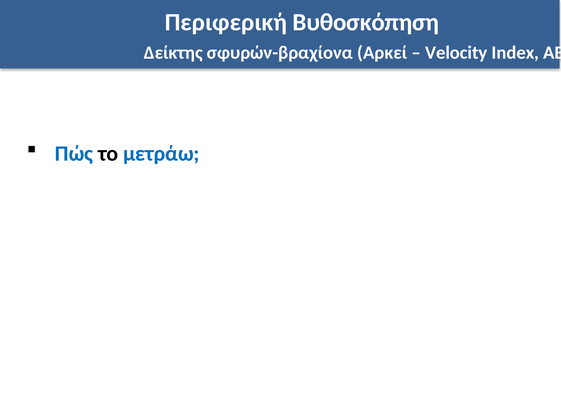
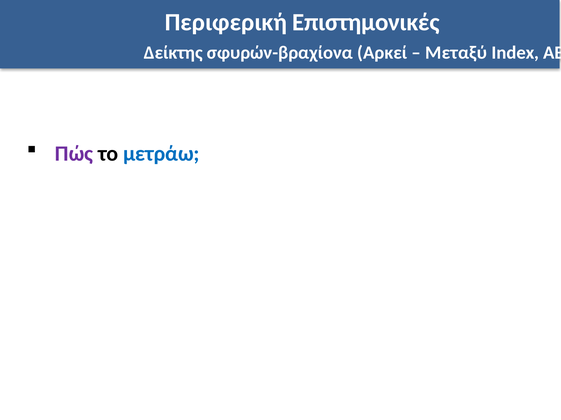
Βυθοσκόπηση: Βυθοσκόπηση -> Επιστημονικές (366, 22)
Velocity: Velocity -> Μεταξύ (456, 53)
Πώς colour: blue -> purple (74, 154)
